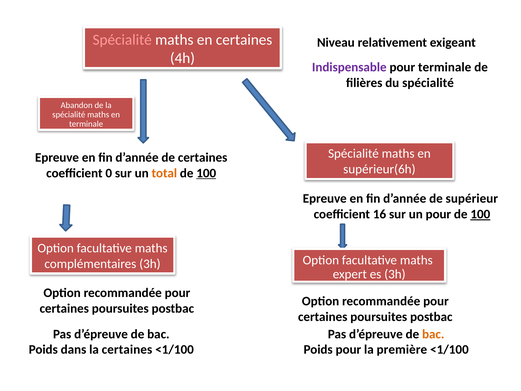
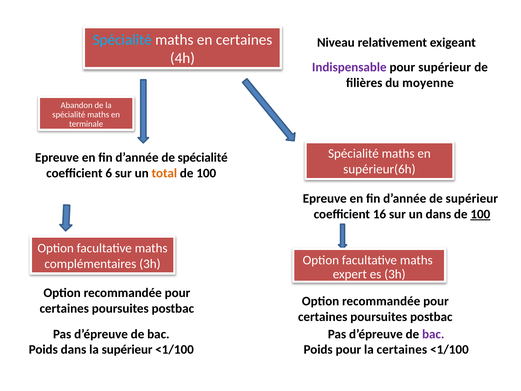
Spécialité colour: pink -> light blue (122, 40)
pour terminale: terminale -> supérieur (445, 67)
du spécialité: spécialité -> moyenne (428, 83)
de certaines: certaines -> spécialité (203, 157)
0: 0 -> 6 (109, 173)
100 underline: present -> none (206, 173)
un pour: pour -> dans (438, 214)
bac colour: orange -> purple (433, 334)
la certaines: certaines -> supérieur (127, 349)
la première: première -> certaines (402, 349)
